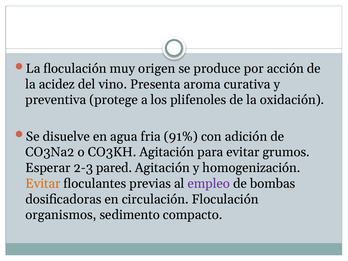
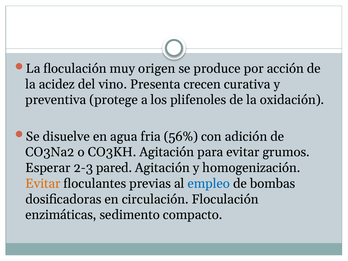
aroma: aroma -> crecen (202, 84)
91%: 91% -> 56% (181, 137)
empleo colour: purple -> blue (209, 184)
organismos: organismos -> enzimáticas (61, 215)
